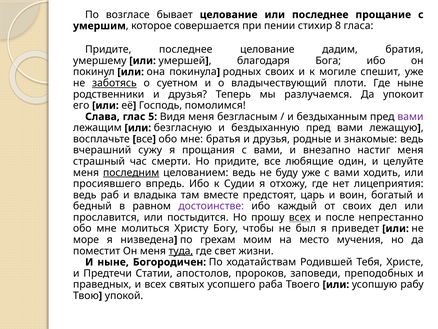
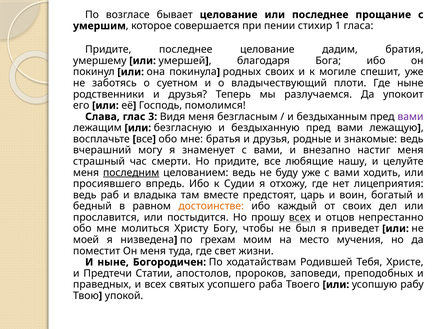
8: 8 -> 1 (338, 26)
заботясь underline: present -> none (114, 83)
5: 5 -> 3 (153, 116)
сужу: сужу -> могу (150, 150)
прощания: прощания -> знаменует (208, 150)
один: один -> нашу (353, 161)
достоинстве colour: purple -> orange (211, 206)
после: после -> отцов (340, 217)
море: море -> моей (86, 239)
туда underline: present -> none (181, 251)
